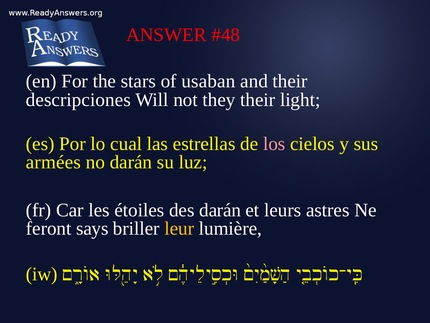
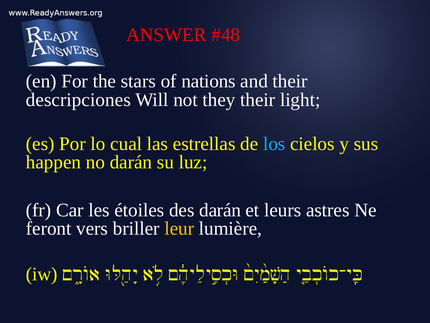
usaban: usaban -> nations (209, 81)
los colour: pink -> light blue (274, 144)
armées: armées -> happen (53, 162)
says: says -> vers (92, 228)
